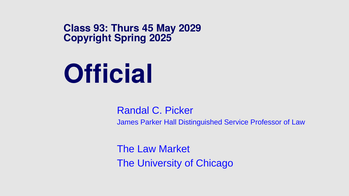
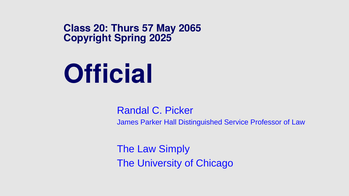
93: 93 -> 20 (101, 28)
45: 45 -> 57 (148, 28)
2029: 2029 -> 2065 (190, 28)
Market: Market -> Simply (174, 149)
